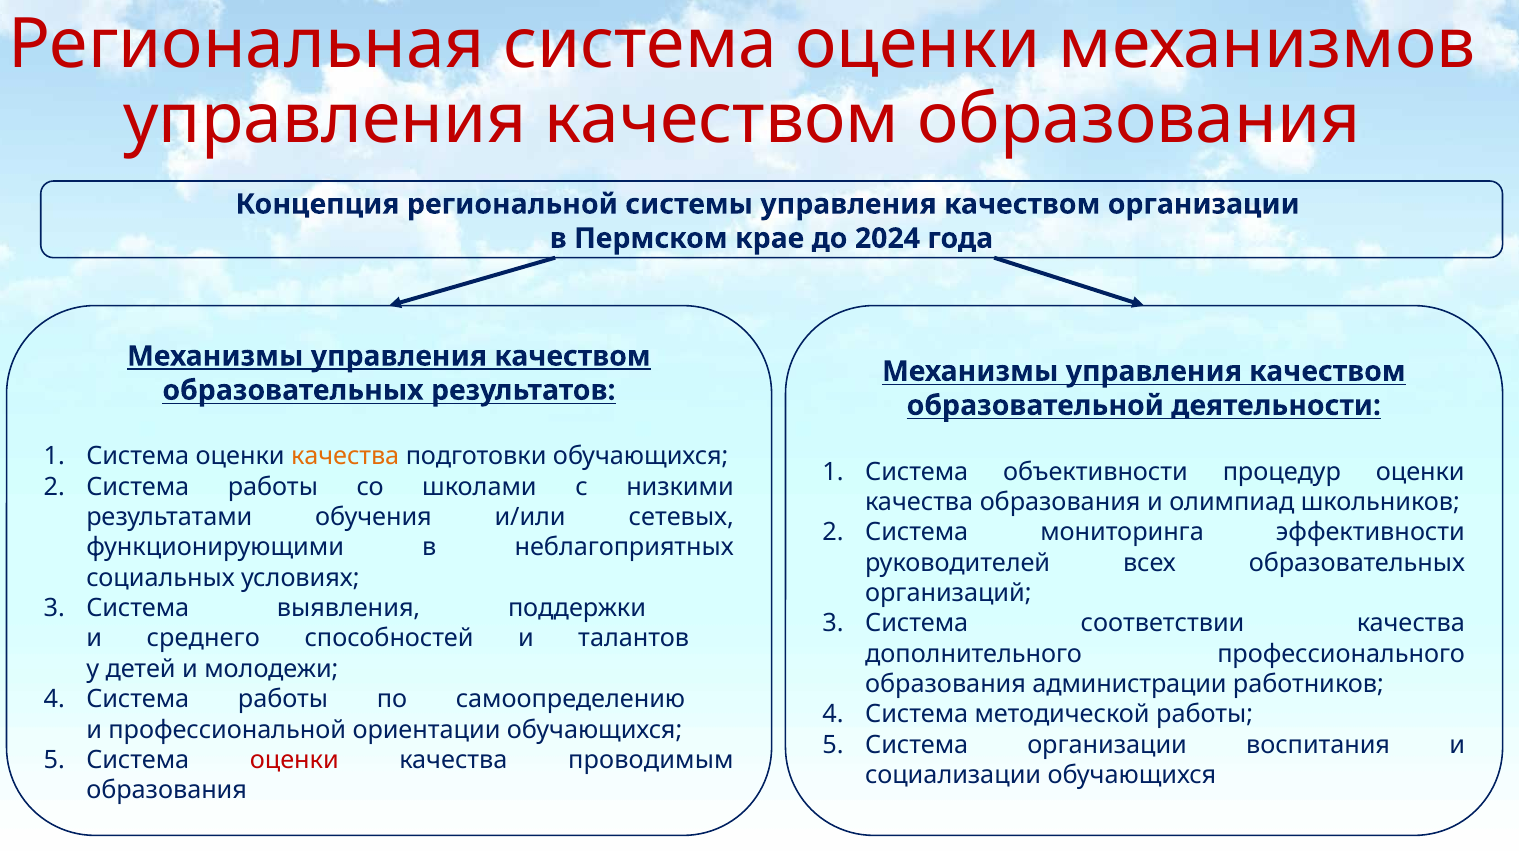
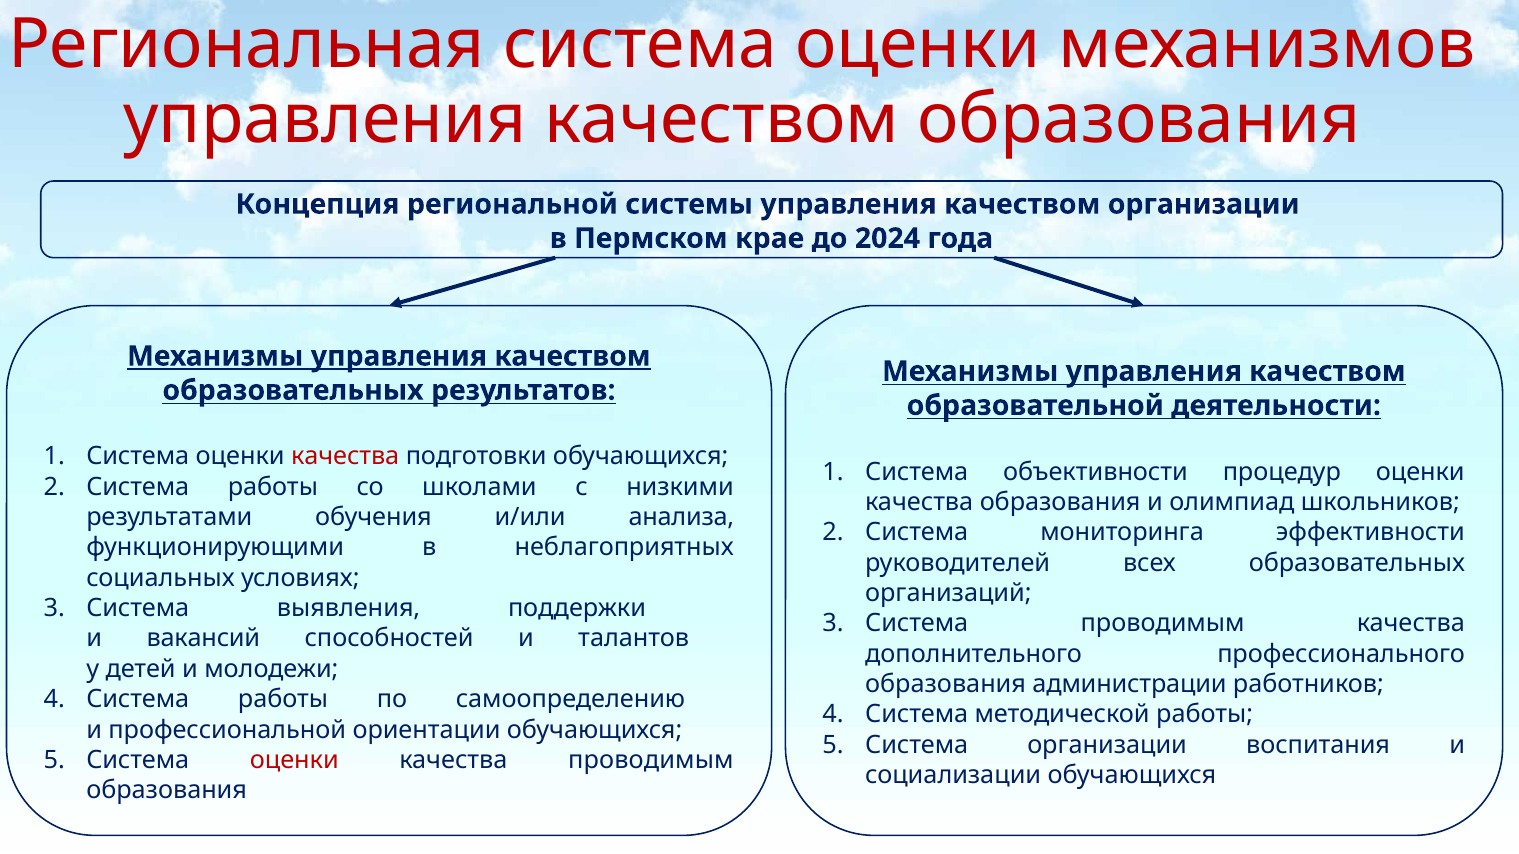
качества colour: orange -> red (345, 457)
сетевых: сетевых -> анализа (681, 517)
Система соответствии: соответствии -> проводимым (1163, 624)
среднего: среднего -> вакансий (203, 639)
